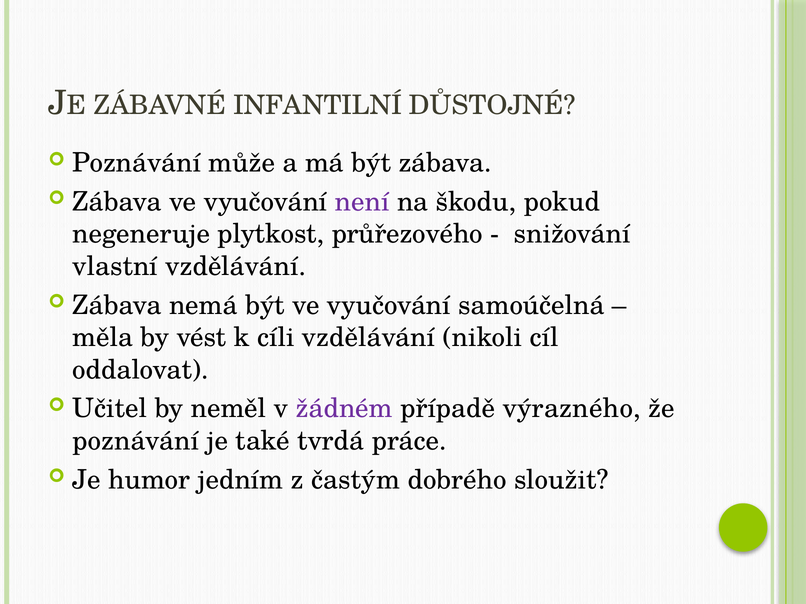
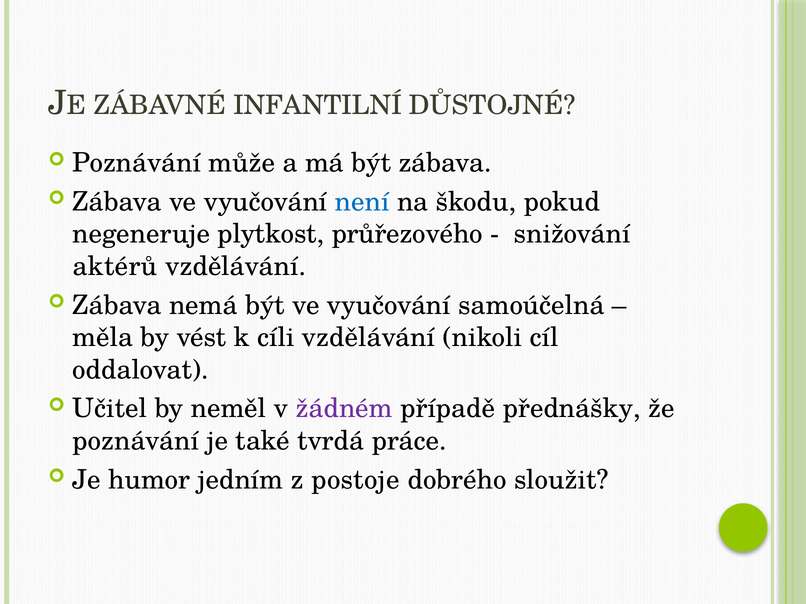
není colour: purple -> blue (362, 202)
vlastní: vlastní -> aktérů (115, 267)
výrazného: výrazného -> přednášky (572, 409)
častým: častým -> postoje (355, 480)
